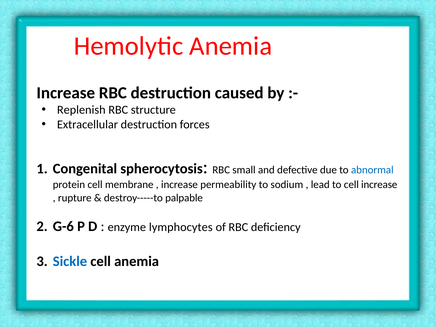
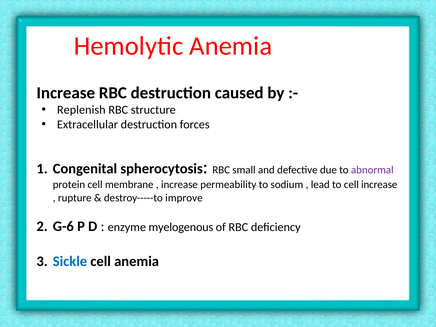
abnormal colour: blue -> purple (372, 170)
palpable: palpable -> improve (184, 198)
lymphocytes: lymphocytes -> myelogenous (181, 227)
